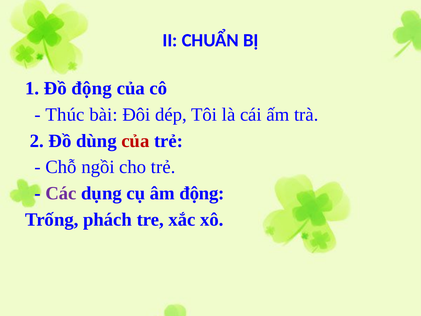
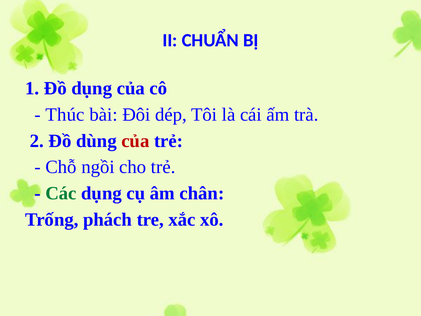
Đồ động: động -> dụng (92, 88)
Các colour: purple -> green (61, 193)
âm động: động -> chân (202, 193)
